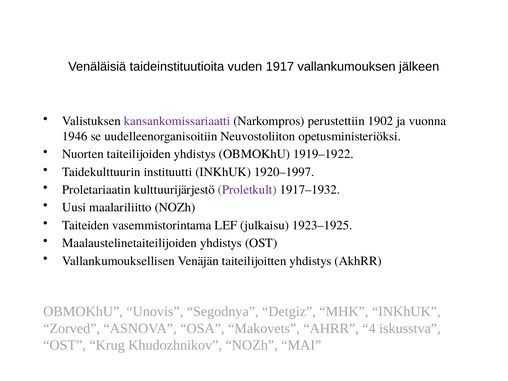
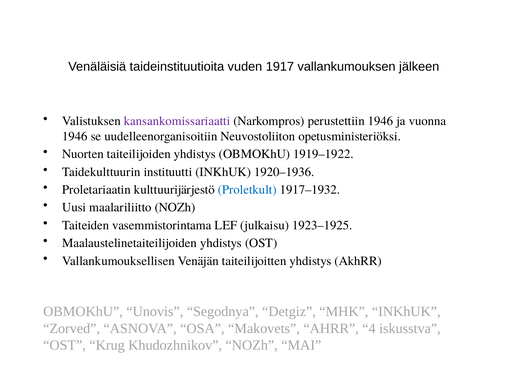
perustettiin 1902: 1902 -> 1946 (381, 121)
1920–1997: 1920–1997 -> 1920–1936 (284, 172)
Proletkult colour: purple -> blue (247, 190)
